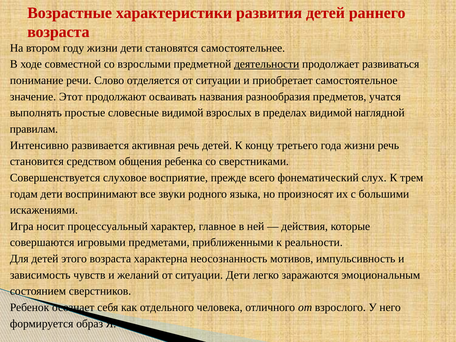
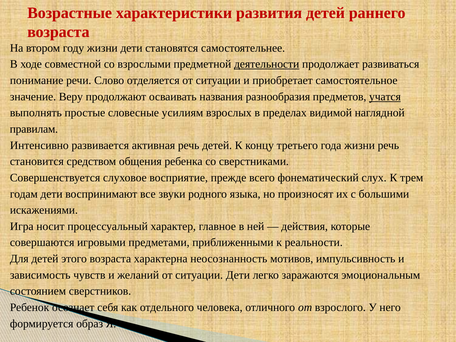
Этот: Этот -> Веру (71, 97)
учатся underline: none -> present (385, 97)
словесные видимой: видимой -> усилиям (182, 113)
